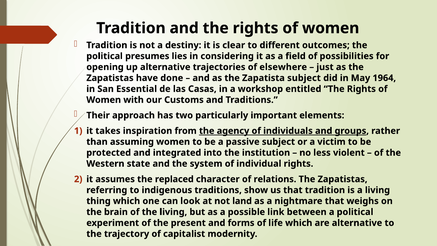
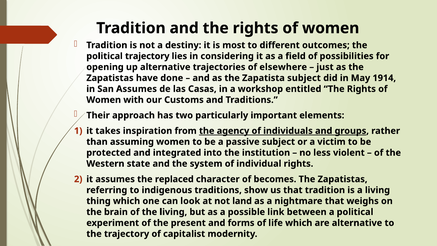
clear: clear -> most (234, 45)
political presumes: presumes -> trajectory (147, 56)
1964: 1964 -> 1914 (384, 78)
San Essential: Essential -> Assumes (137, 89)
relations: relations -> becomes (275, 179)
